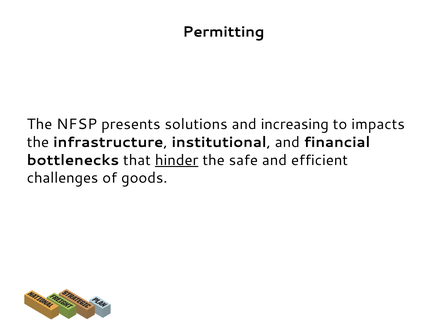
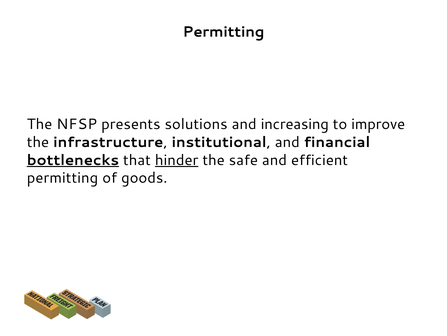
impacts: impacts -> improve (378, 124)
bottlenecks underline: none -> present (73, 160)
challenges: challenges -> permitting (62, 178)
